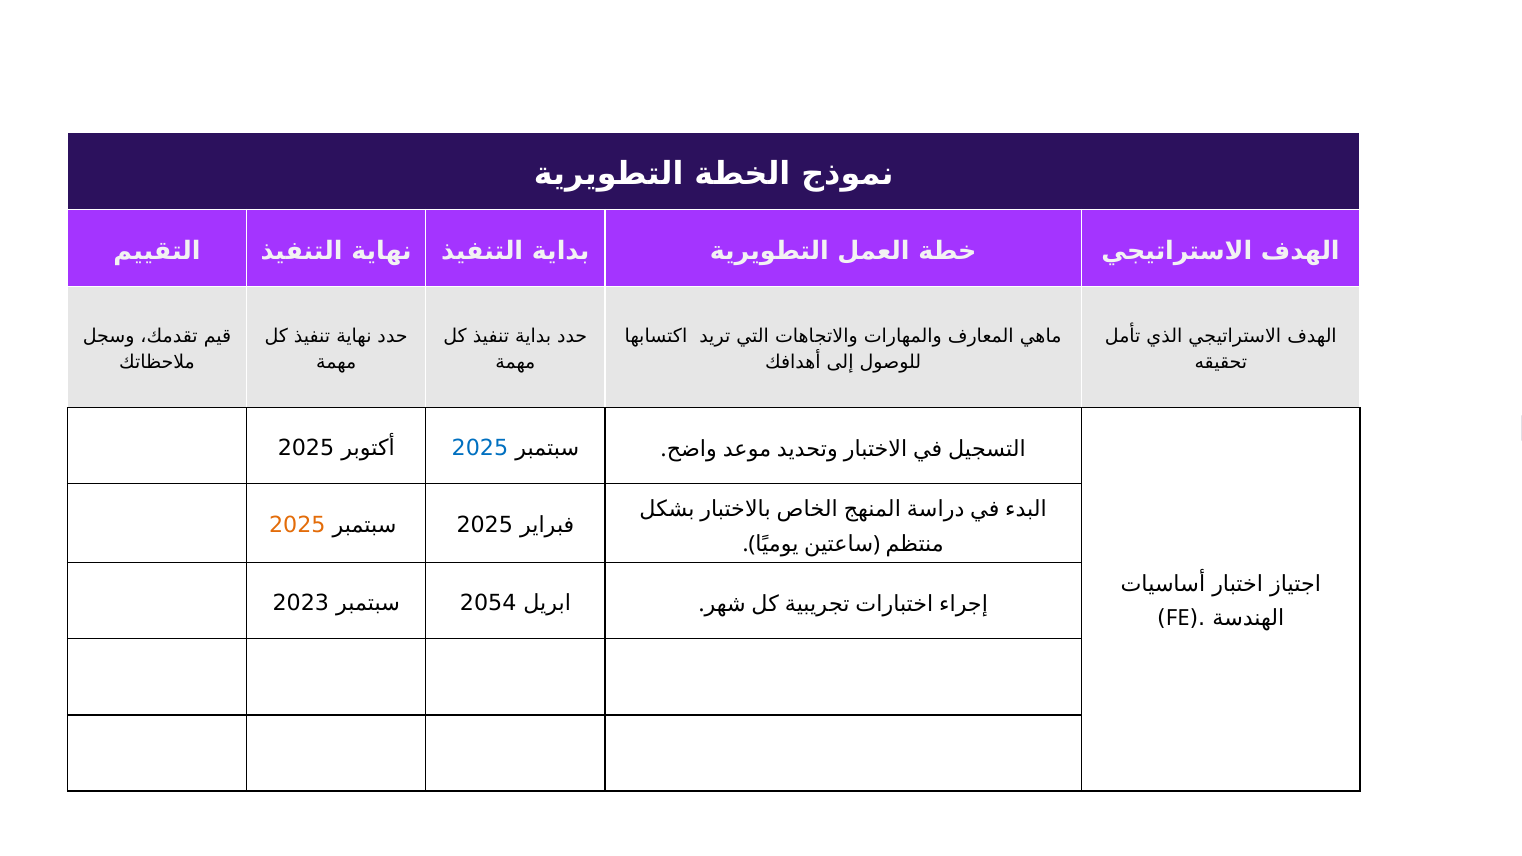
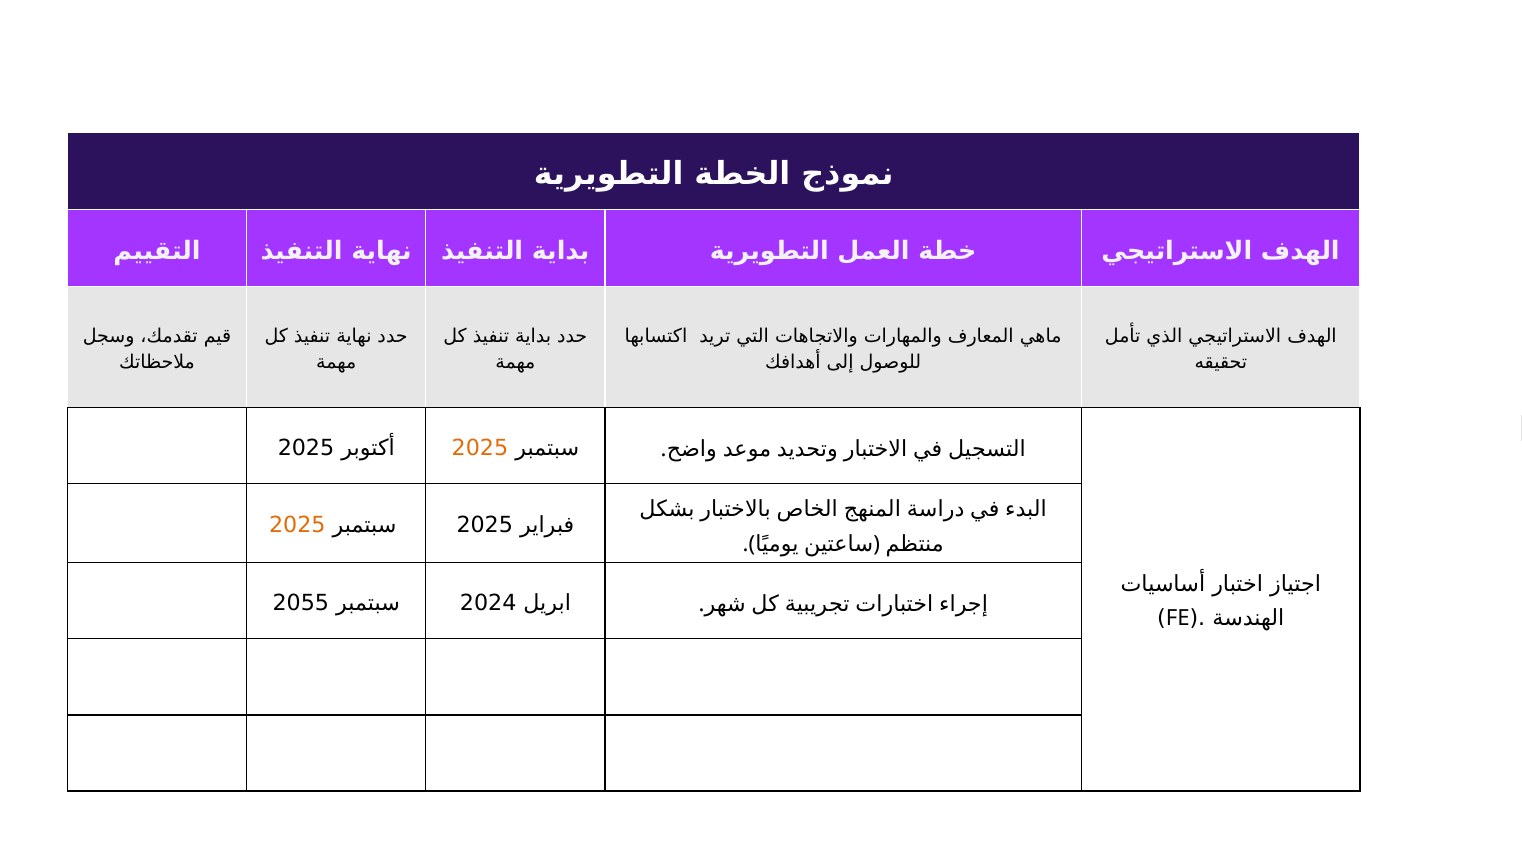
2025 colour: blue -> orange (480, 448)
2023: 2023 -> 2055 (301, 603)
2054: 2054 -> 2024 (488, 603)
